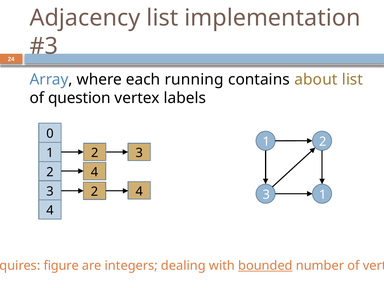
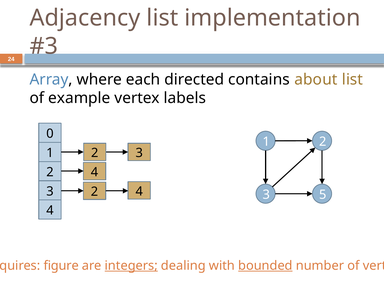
running: running -> directed (194, 79)
question: question -> example (79, 98)
3 1: 1 -> 5 (323, 195)
integers underline: none -> present (131, 266)
